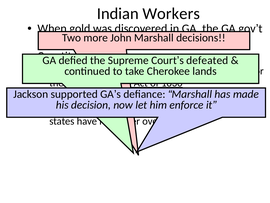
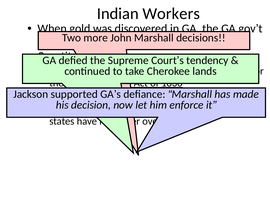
defeated: defeated -> tendency (207, 60)
